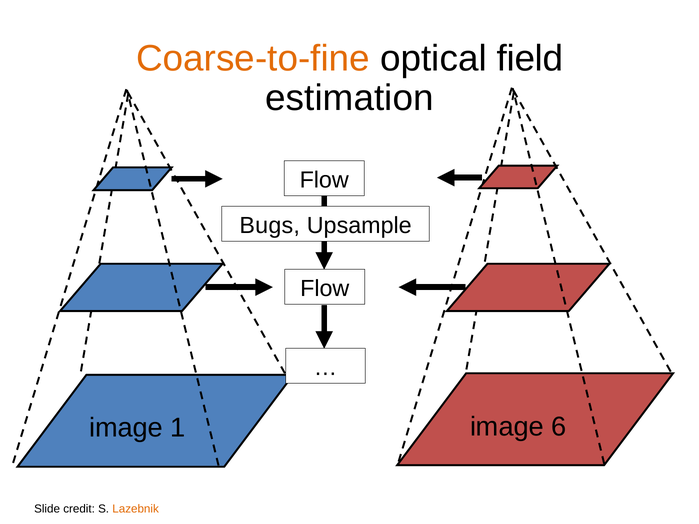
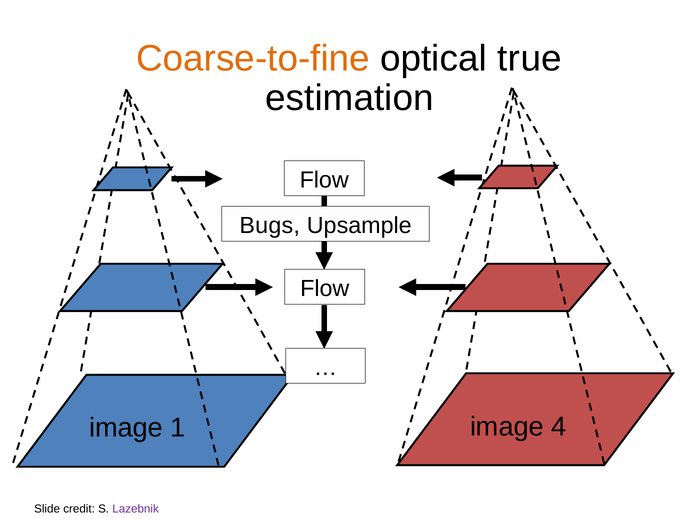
field: field -> true (530, 58)
6: 6 -> 4 (559, 427)
Lazebnik colour: orange -> purple (136, 509)
